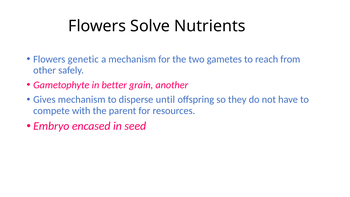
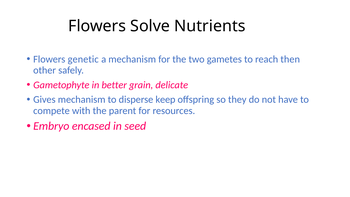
from: from -> then (290, 59)
another: another -> delicate (172, 85)
until: until -> keep (165, 100)
